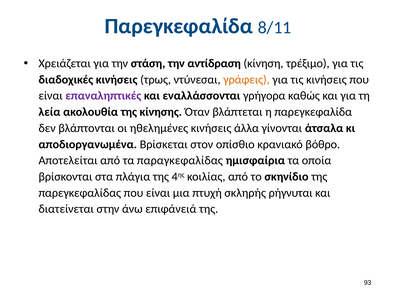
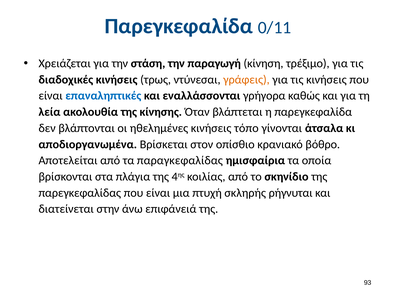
8/11: 8/11 -> 0/11 (275, 28)
αντίδραση: αντίδραση -> παραγωγή (214, 63)
επαναληπτικές colour: purple -> blue (103, 96)
άλλα: άλλα -> τόπο (246, 128)
